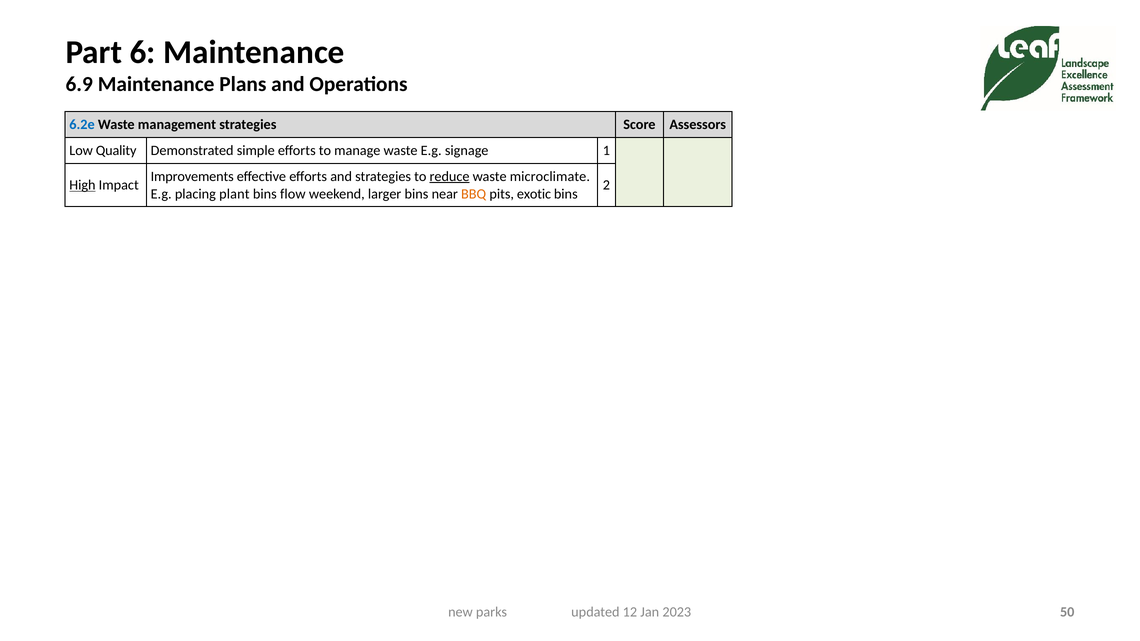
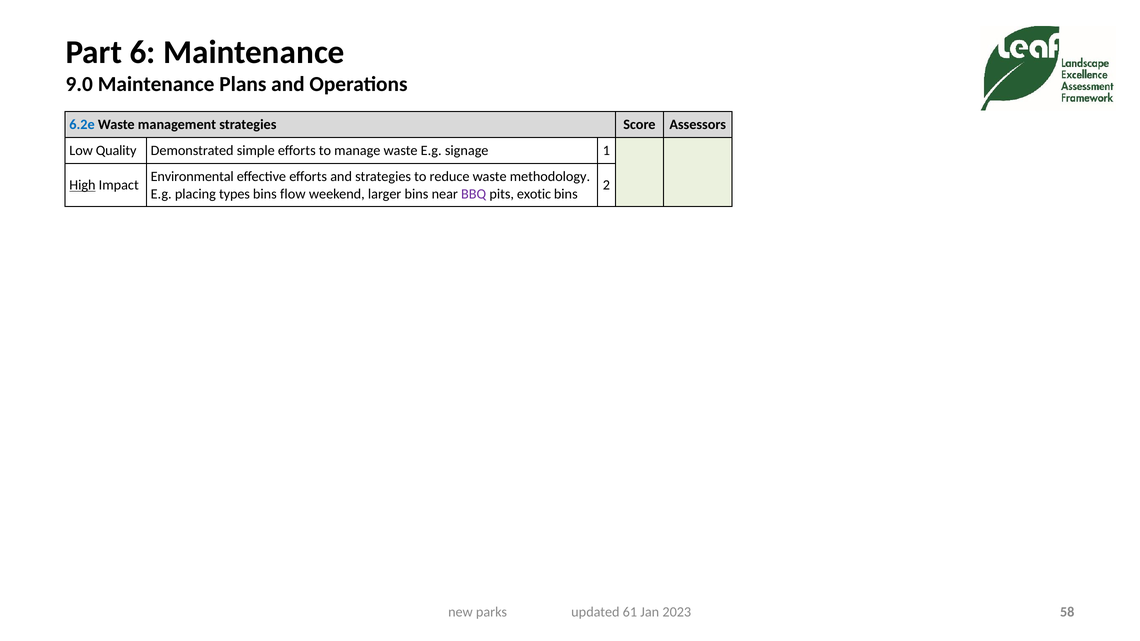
6.9: 6.9 -> 9.0 (79, 84)
Improvements: Improvements -> Environmental (192, 177)
reduce underline: present -> none (450, 177)
microclimate: microclimate -> methodology (550, 177)
plant: plant -> types (234, 194)
BBQ colour: orange -> purple (474, 194)
12: 12 -> 61 (630, 612)
50: 50 -> 58 (1067, 612)
